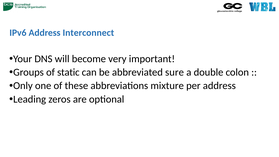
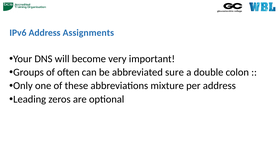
Interconnect: Interconnect -> Assignments (88, 33)
static: static -> often (68, 72)
